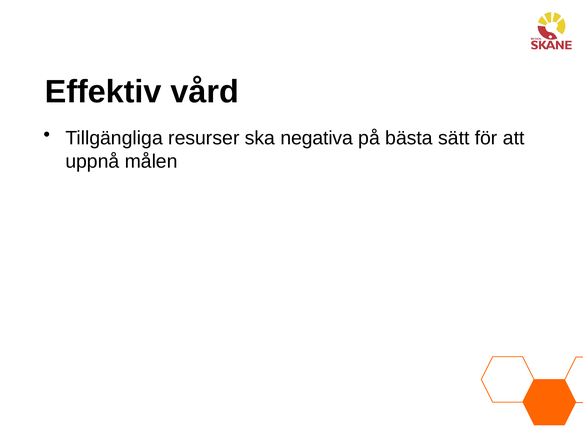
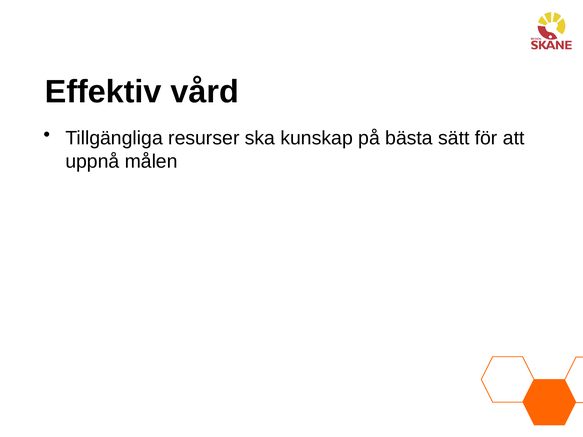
negativa: negativa -> kunskap (317, 138)
